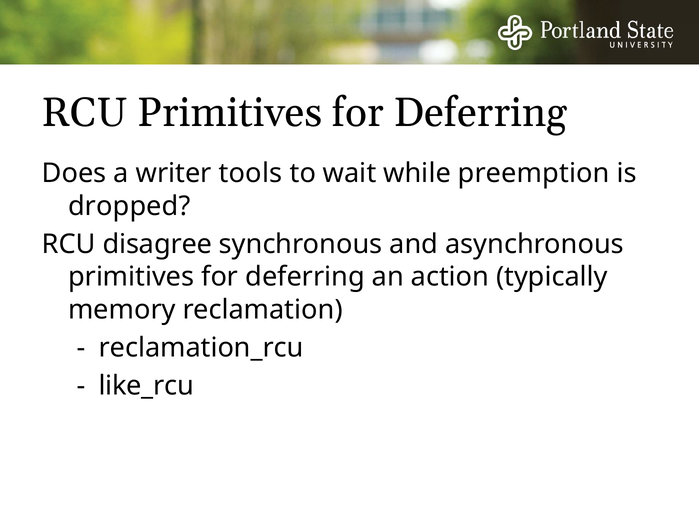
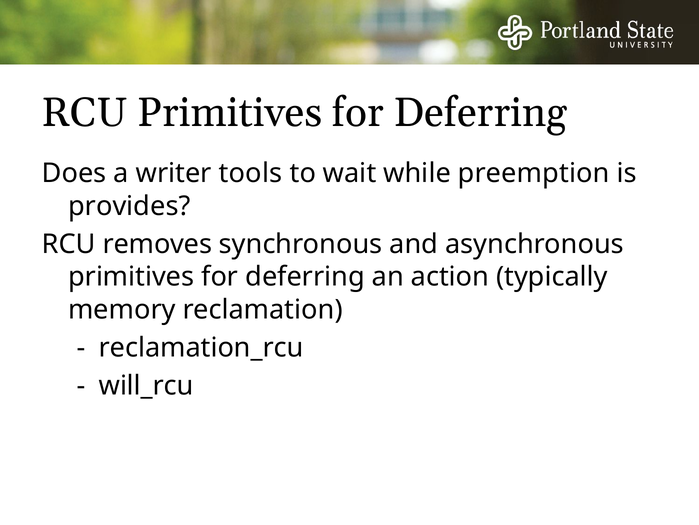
dropped: dropped -> provides (129, 206)
disagree: disagree -> removes (157, 244)
like_rcu: like_rcu -> will_rcu (146, 385)
